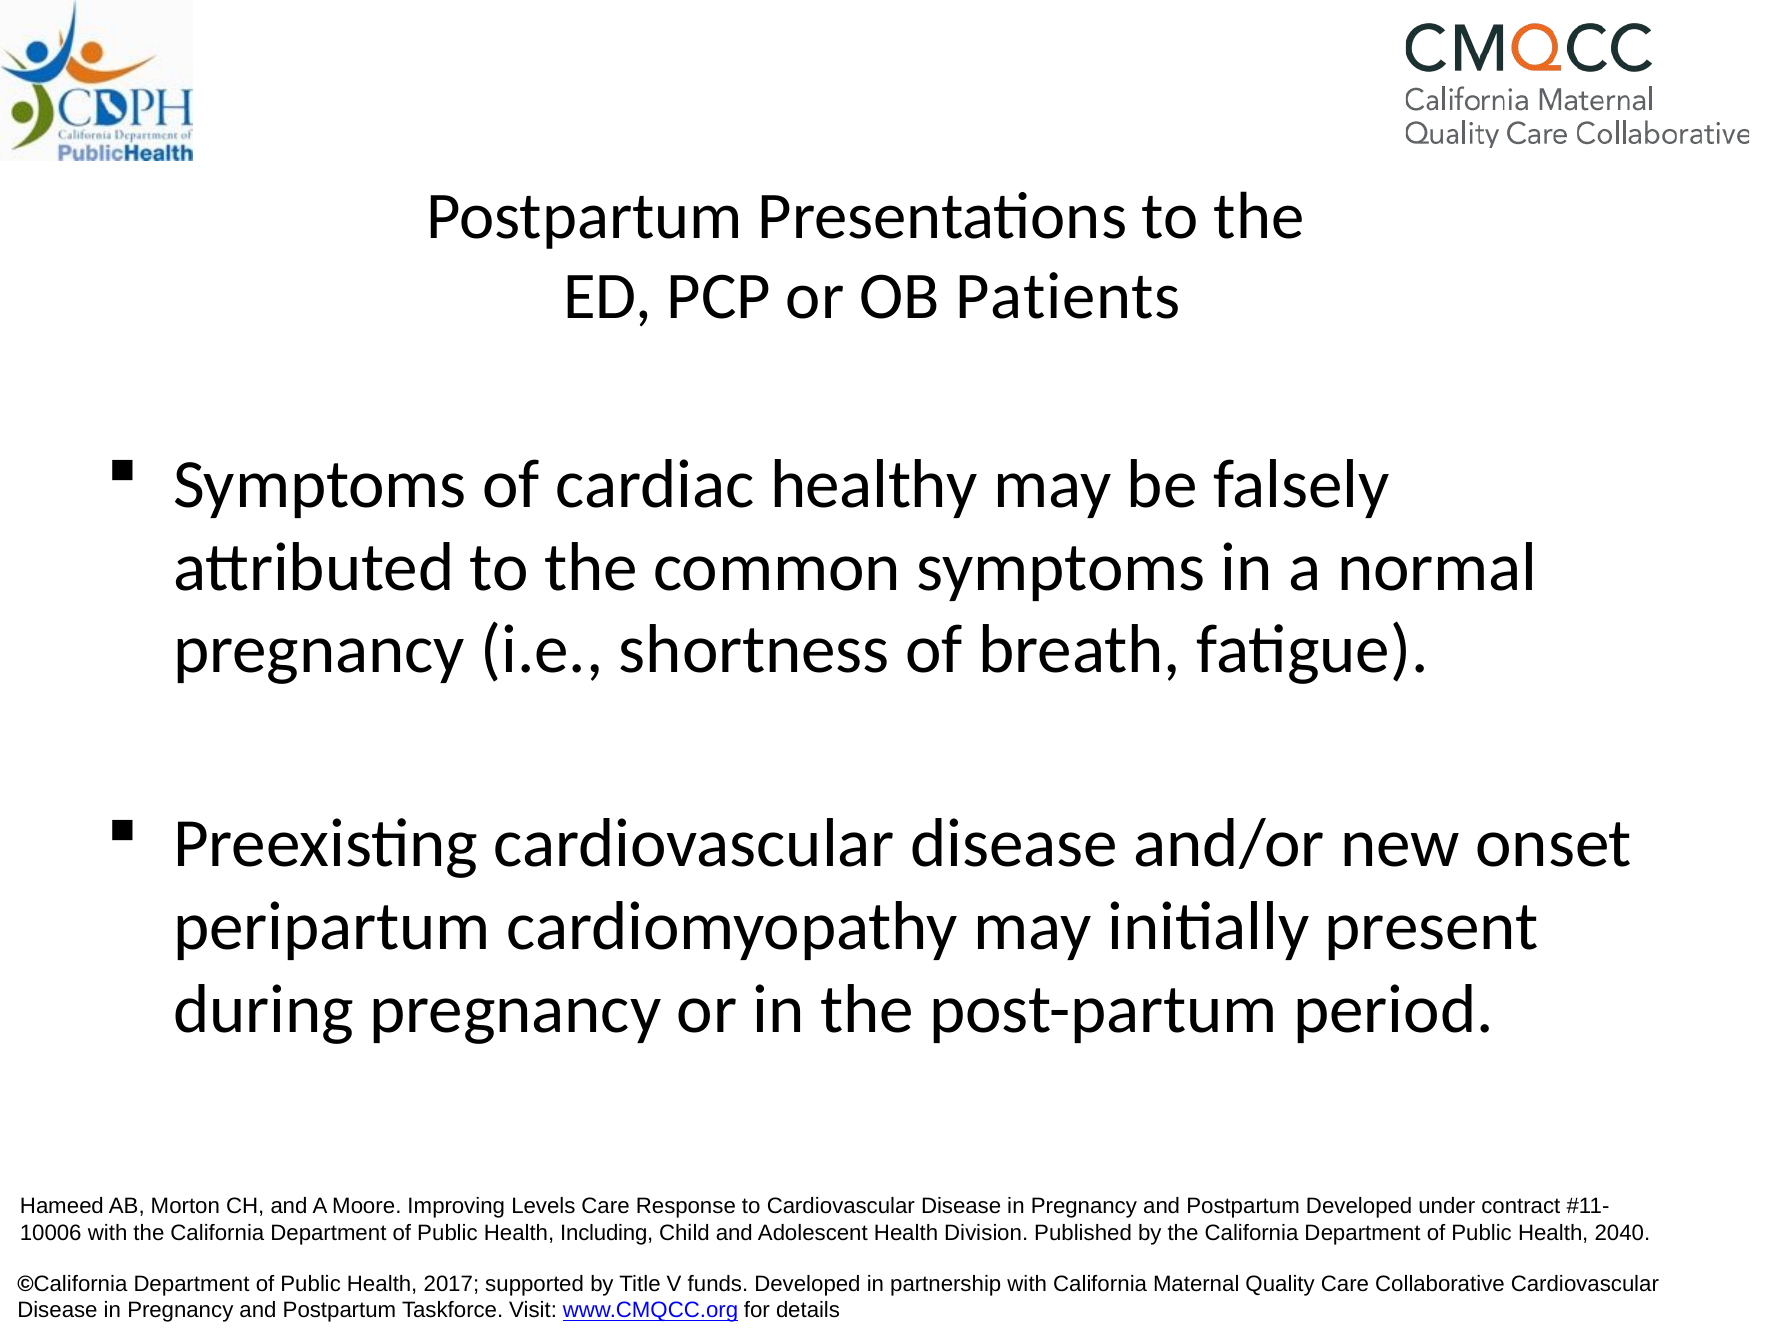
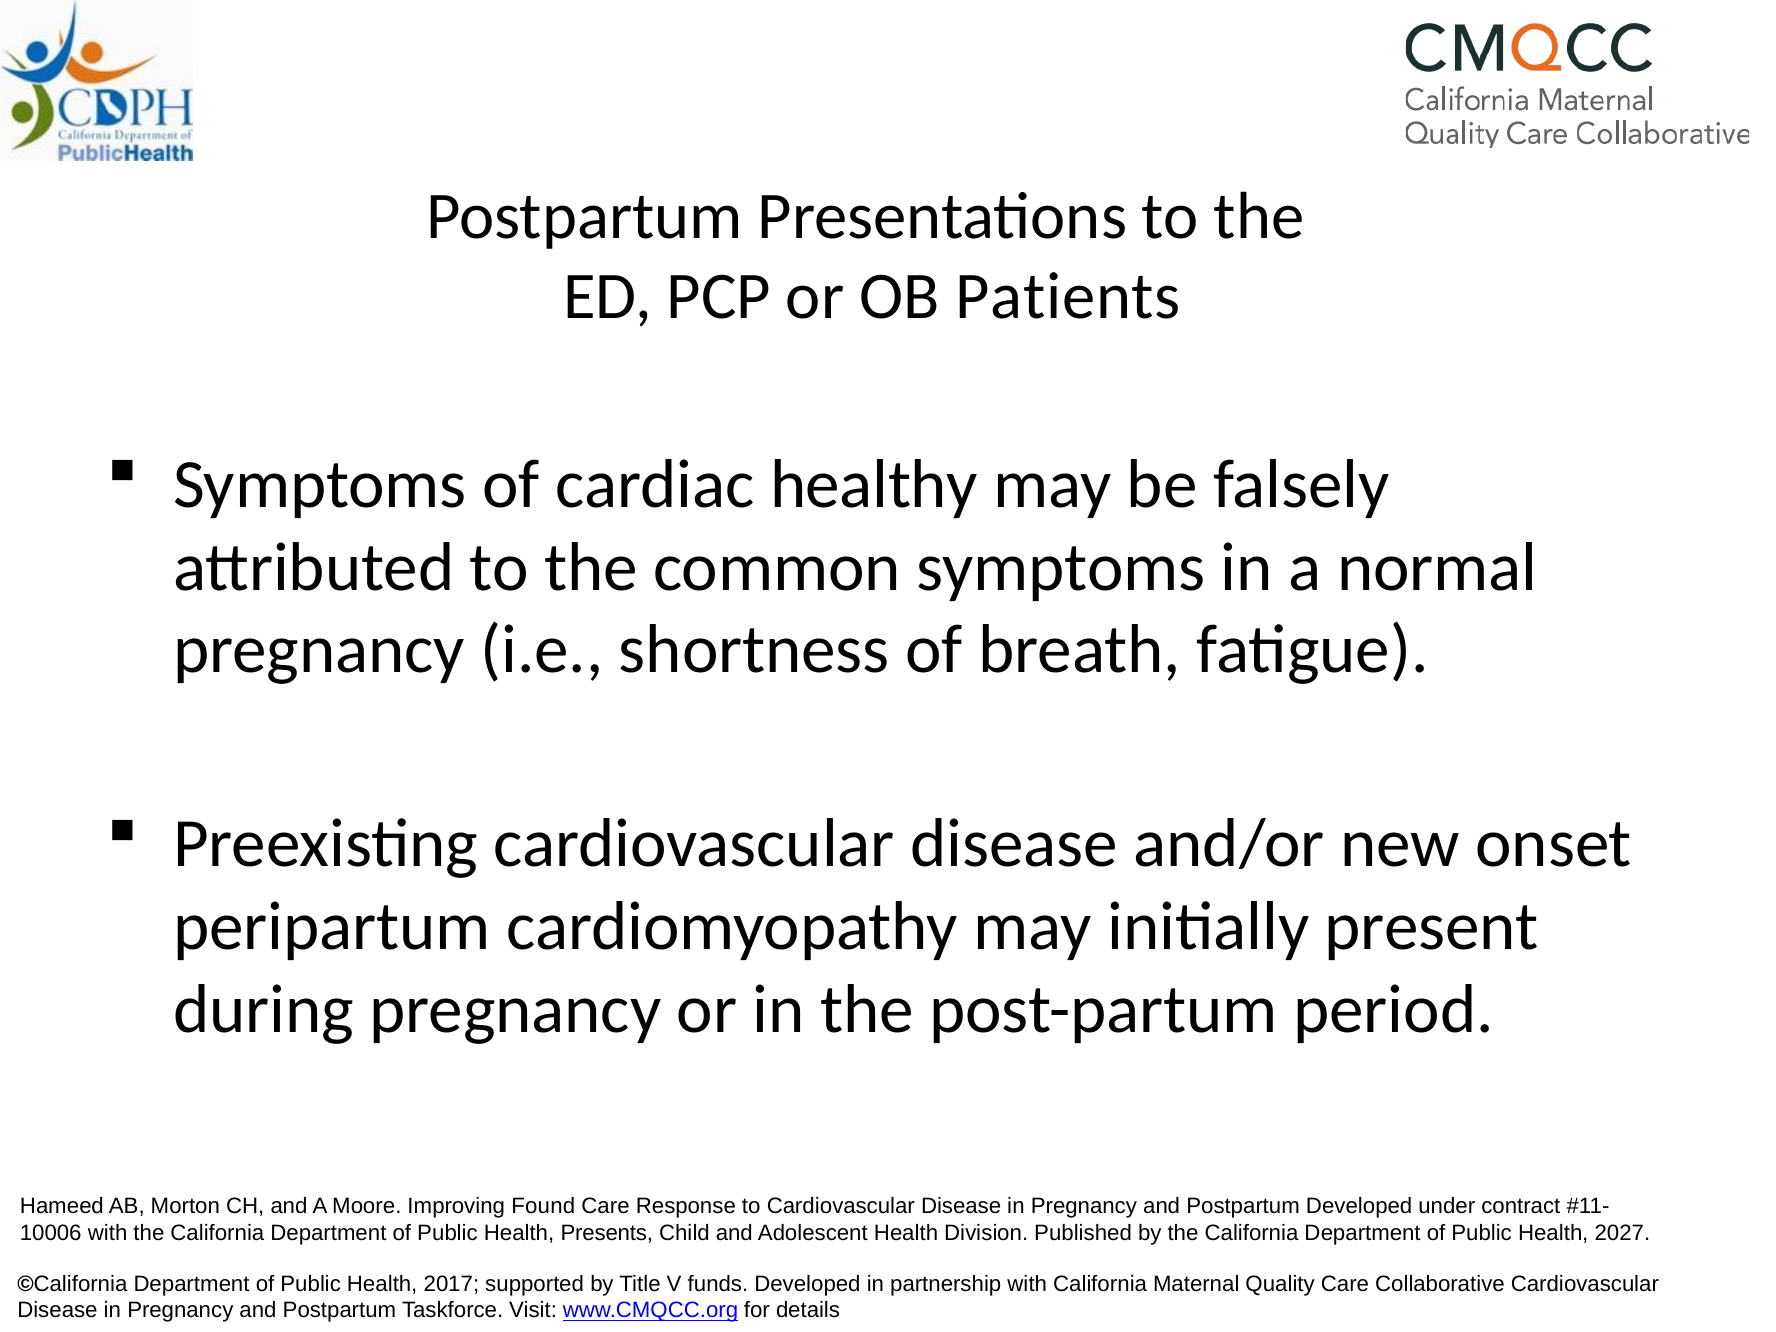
Levels: Levels -> Found (543, 1206)
Including: Including -> Presents (607, 1233)
2040: 2040 -> 2027 (1622, 1233)
